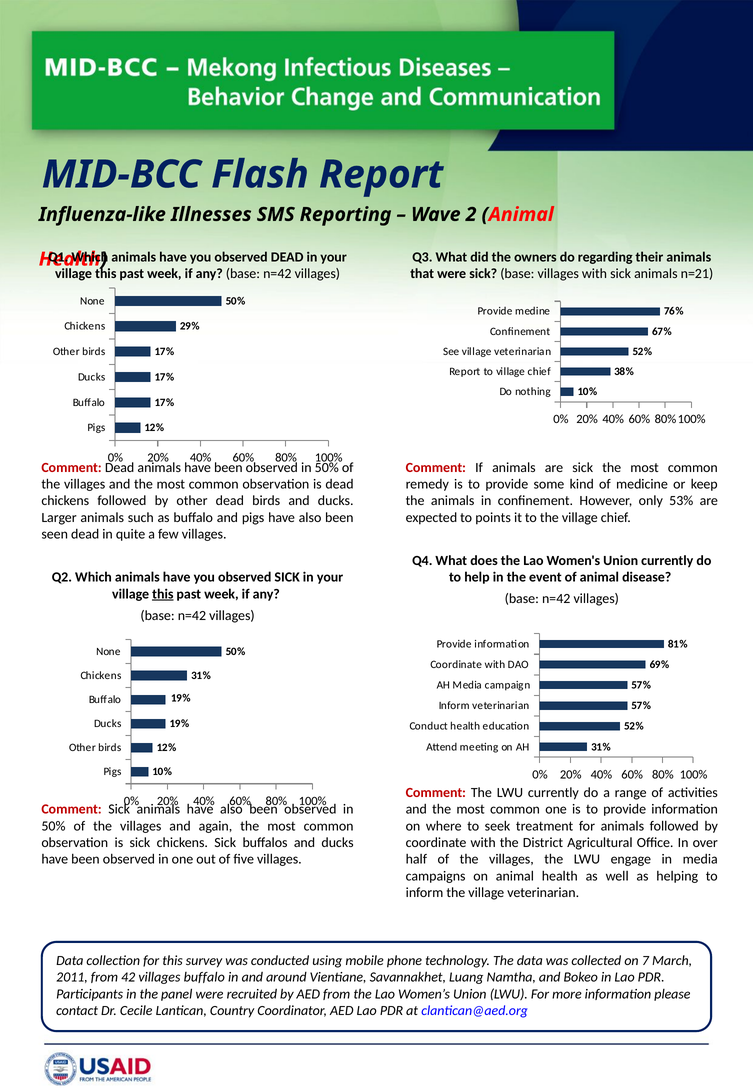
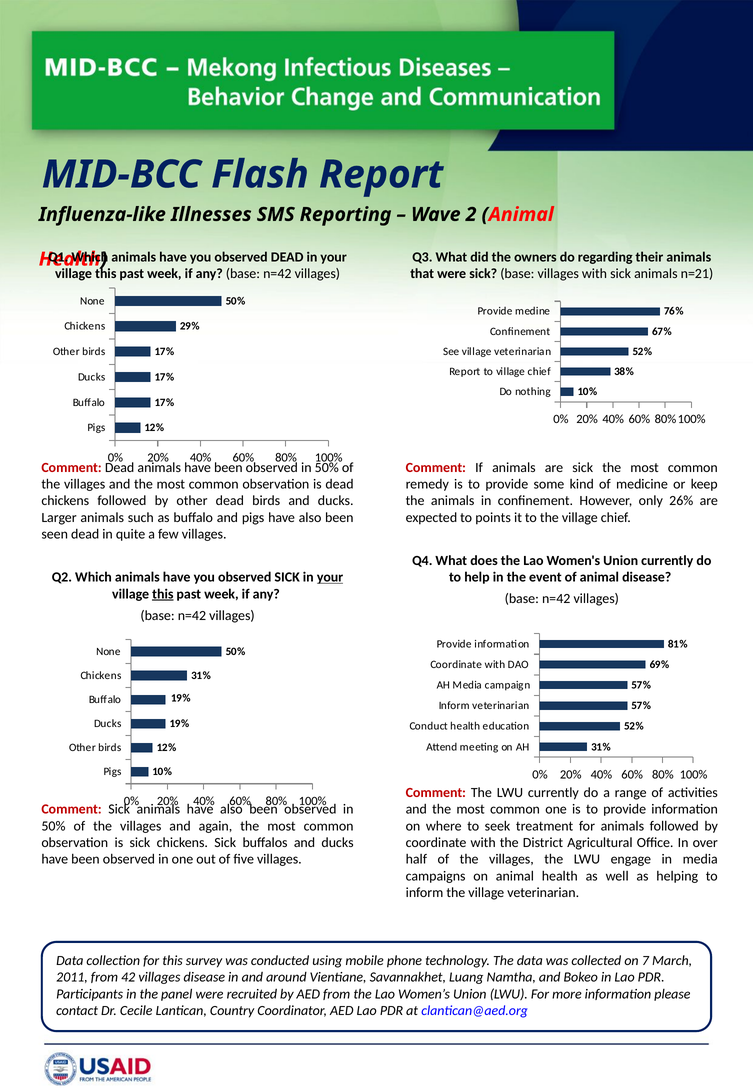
53%: 53% -> 26% (681, 501)
your underline: none -> present (330, 577)
villages buffalo: buffalo -> disease (204, 977)
